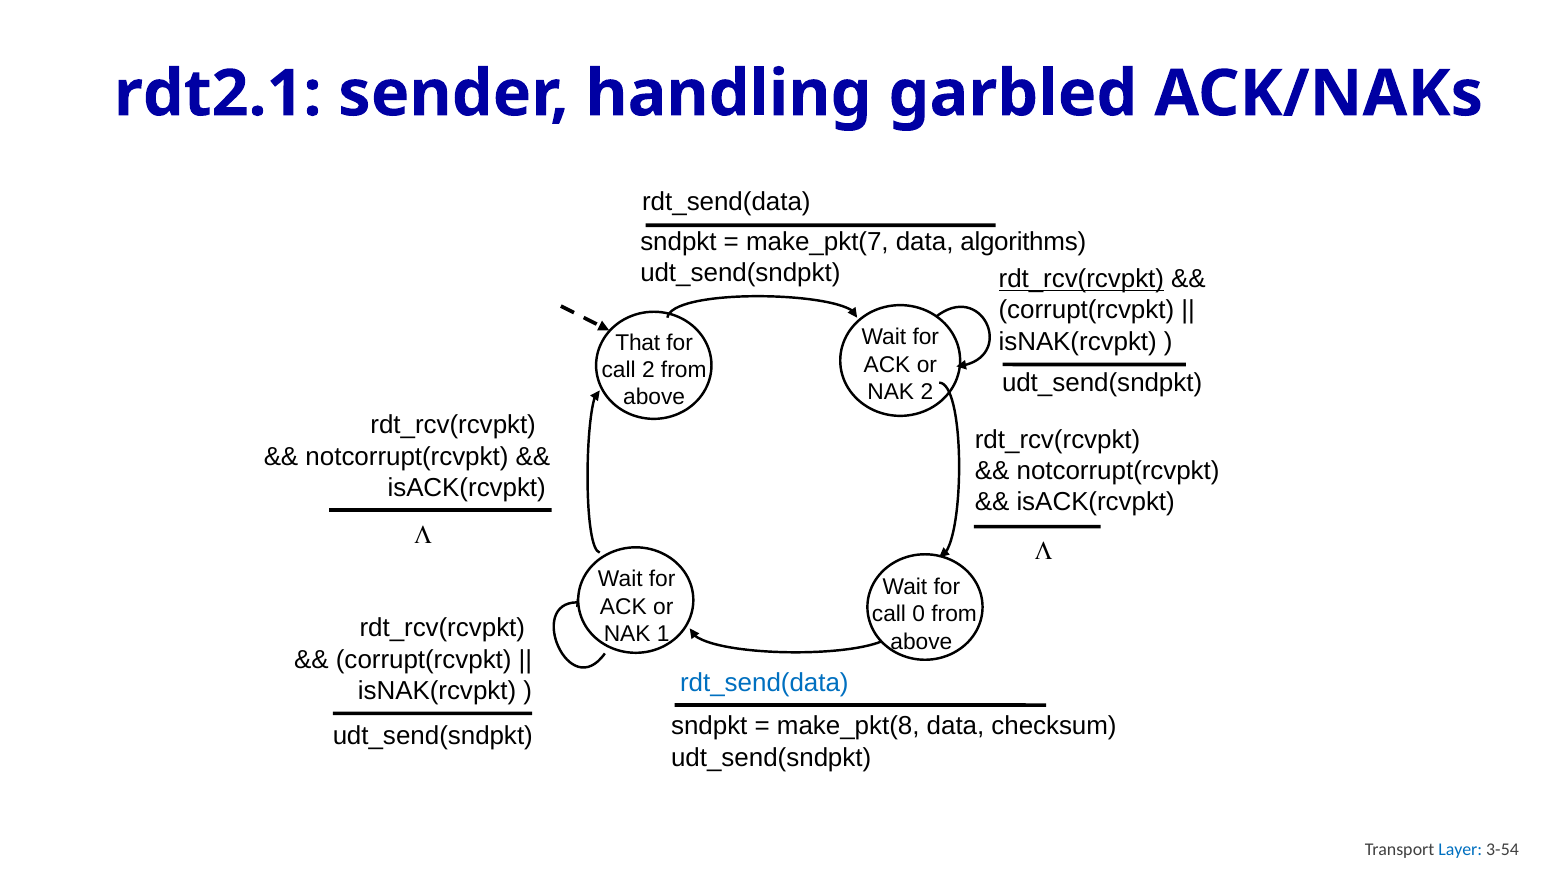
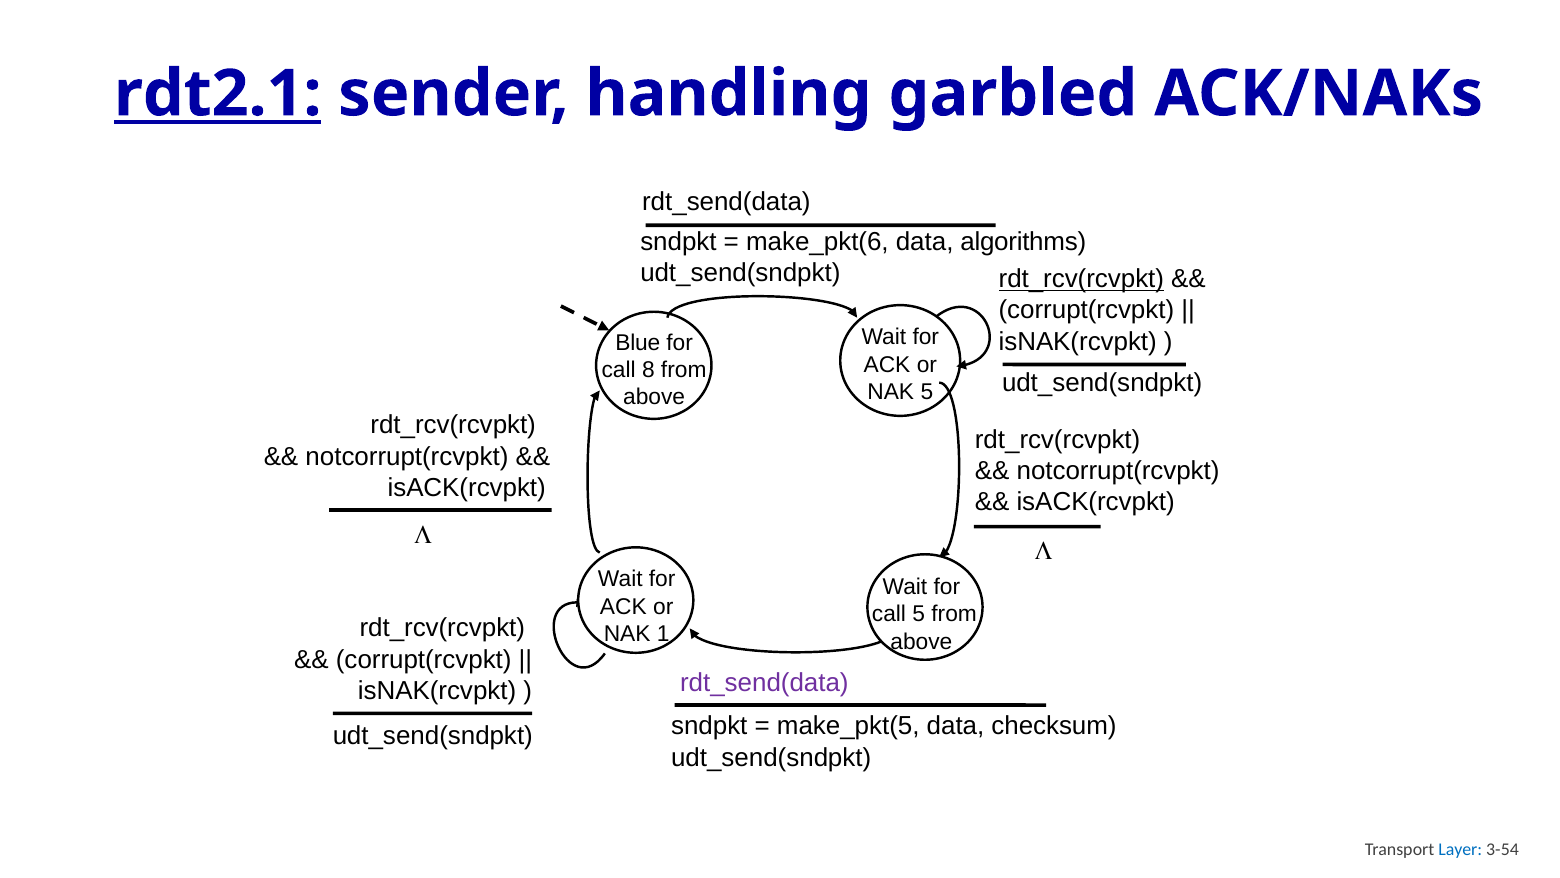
rdt2.1 underline: none -> present (218, 94)
make_pkt(7: make_pkt(7 -> make_pkt(6 (817, 242)
That: That -> Blue (638, 342)
call 2: 2 -> 8 (648, 370)
NAK 2: 2 -> 5 (927, 392)
call 0: 0 -> 5 (919, 614)
rdt_send(data colour: blue -> purple (764, 683)
make_pkt(8: make_pkt(8 -> make_pkt(5 (848, 726)
